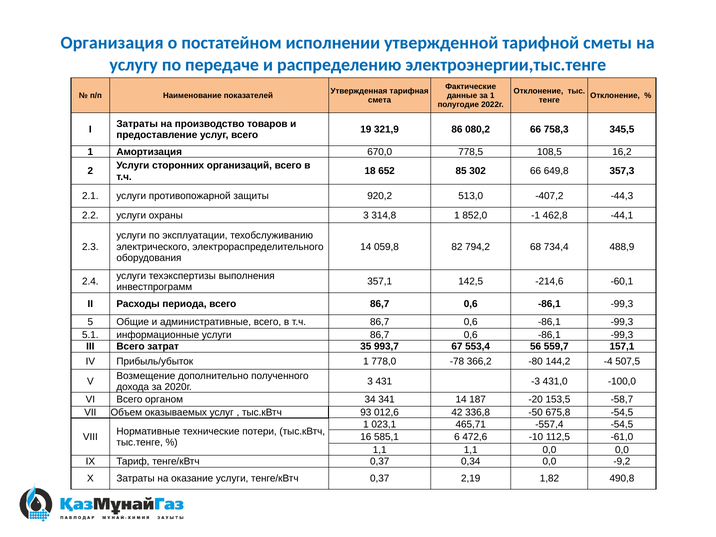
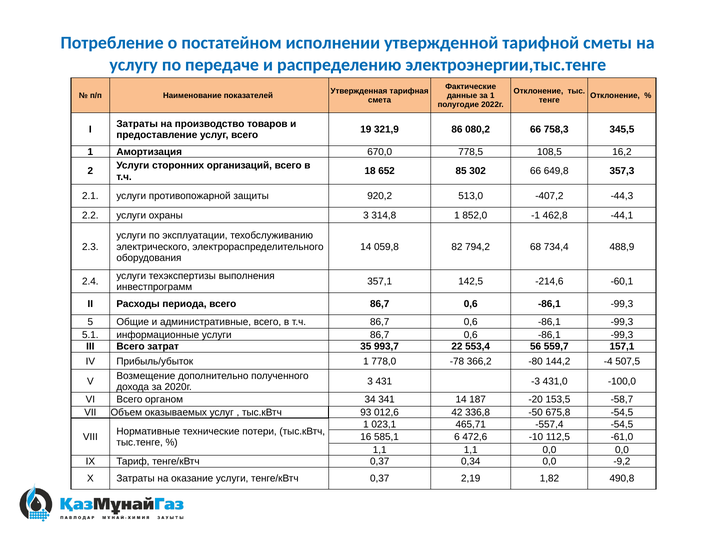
Организация: Организация -> Потребление (112, 43)
67: 67 -> 22 (457, 347)
